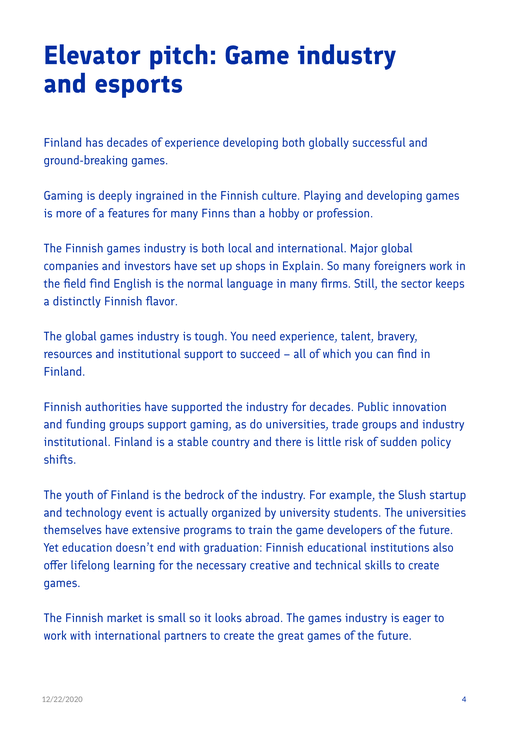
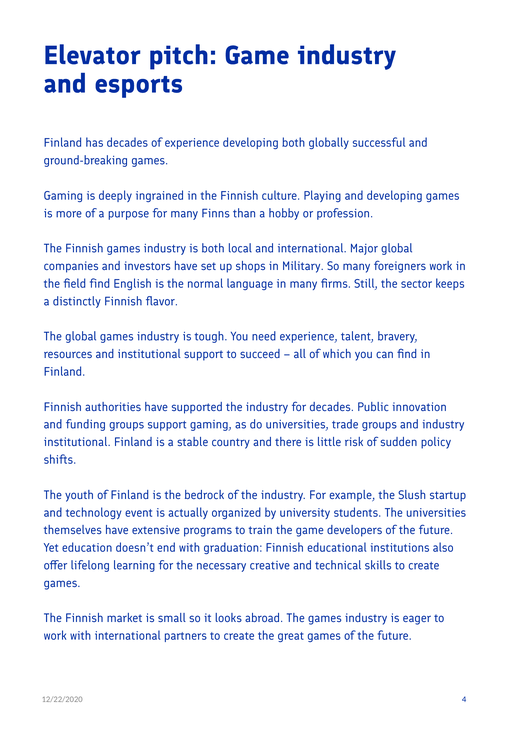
features: features -> purpose (128, 214)
Explain: Explain -> Military (303, 266)
